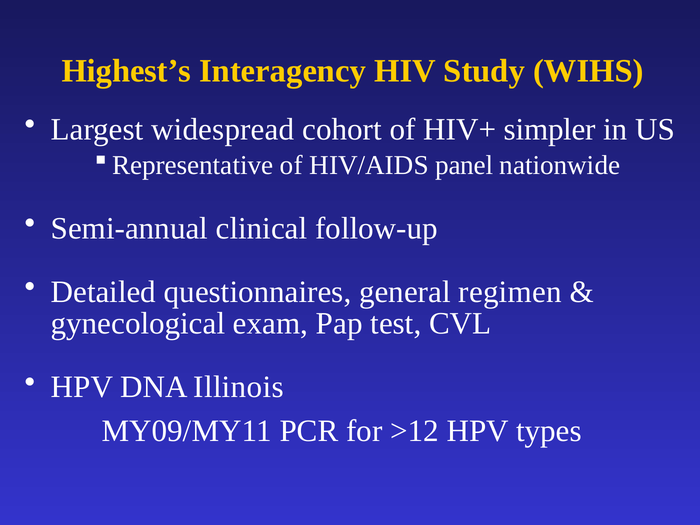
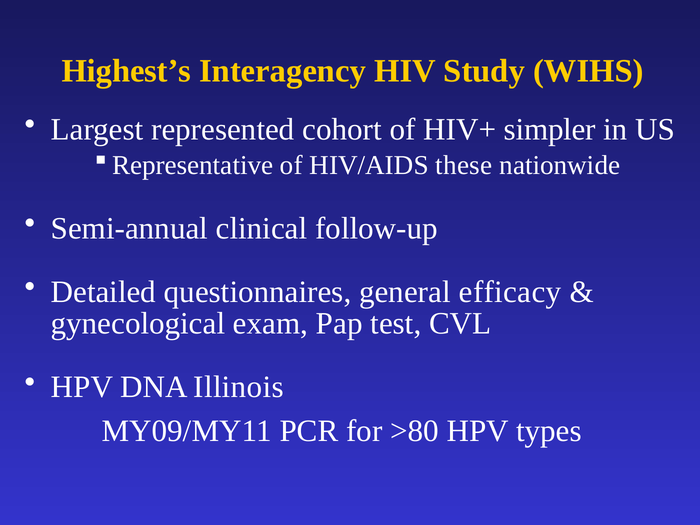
widespread: widespread -> represented (223, 129)
panel: panel -> these (464, 165)
regimen: regimen -> efficacy (510, 292)
>12: >12 -> >80 (414, 431)
